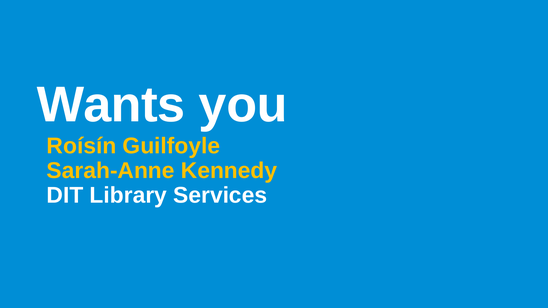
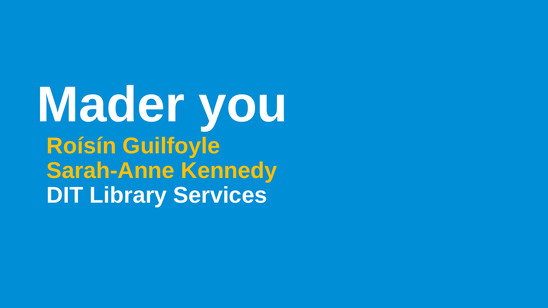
Wants: Wants -> Mader (111, 105)
